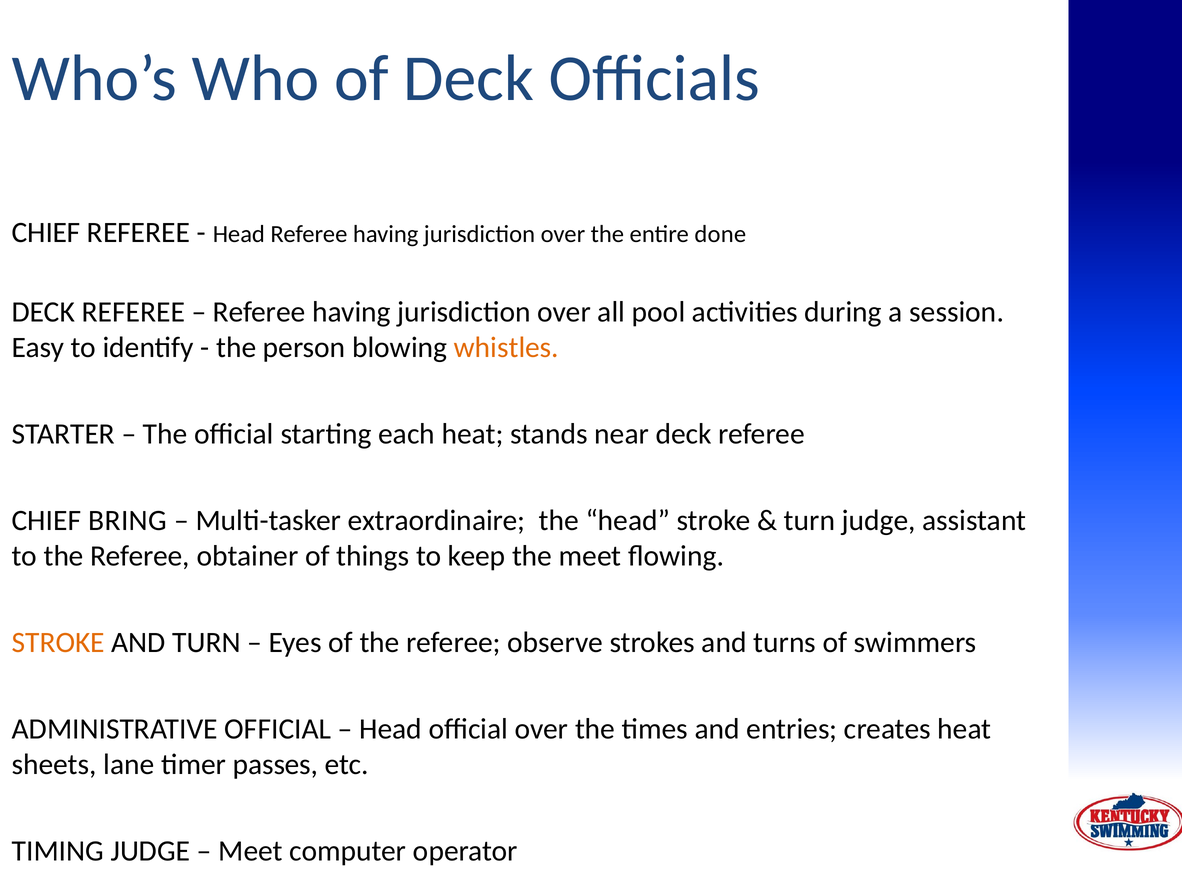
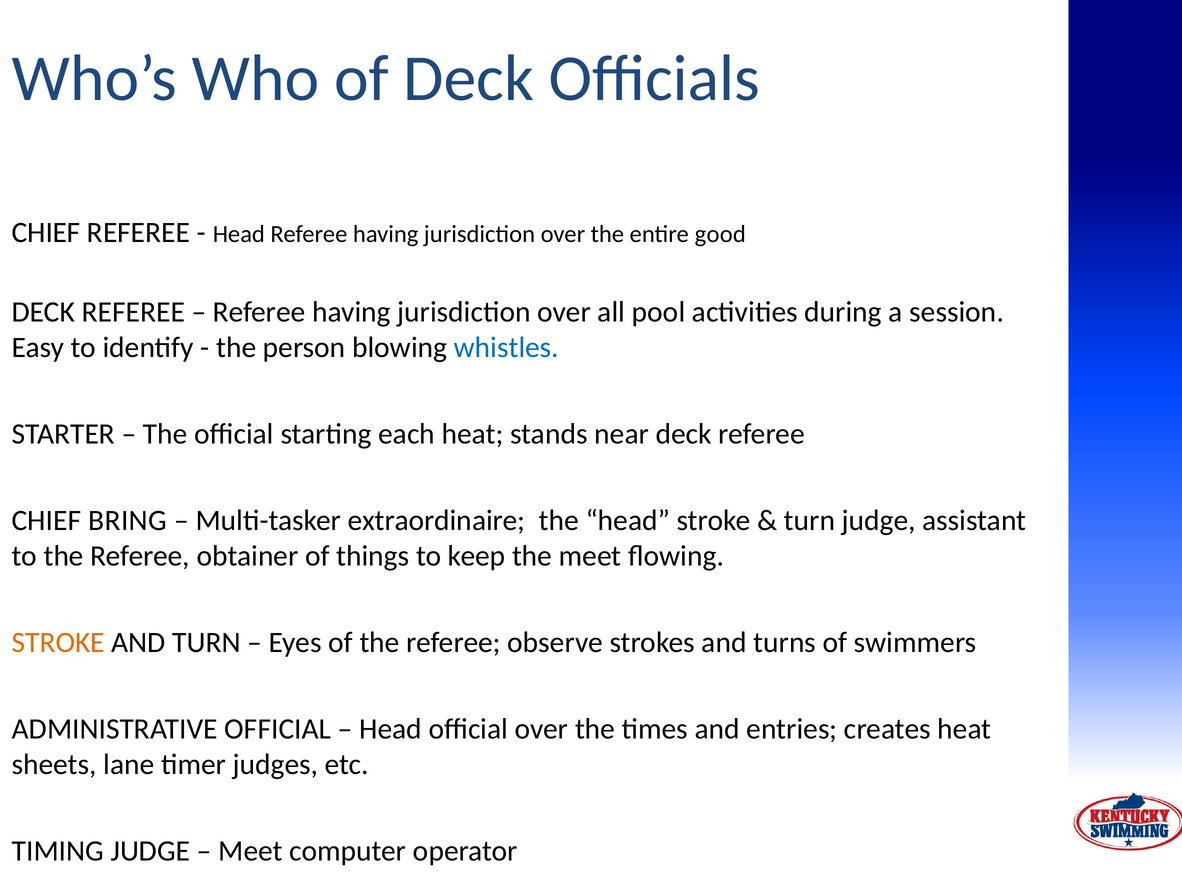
done: done -> good (720, 234)
whistles colour: orange -> blue (506, 347)
passes: passes -> judges (275, 765)
